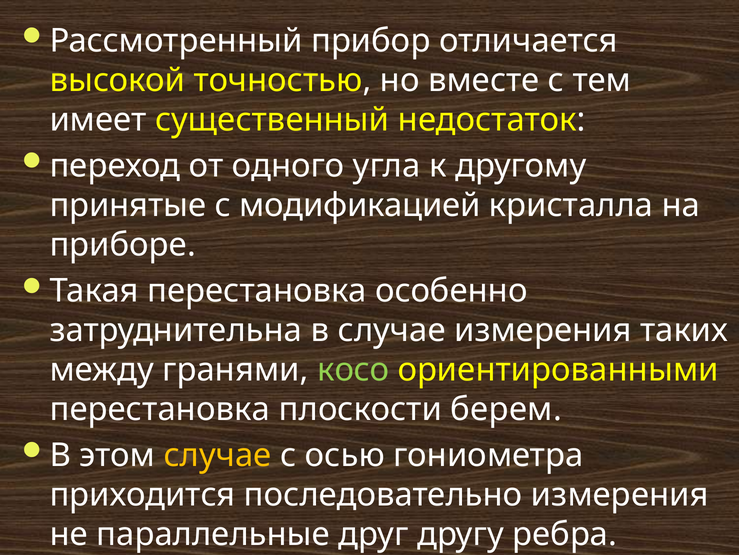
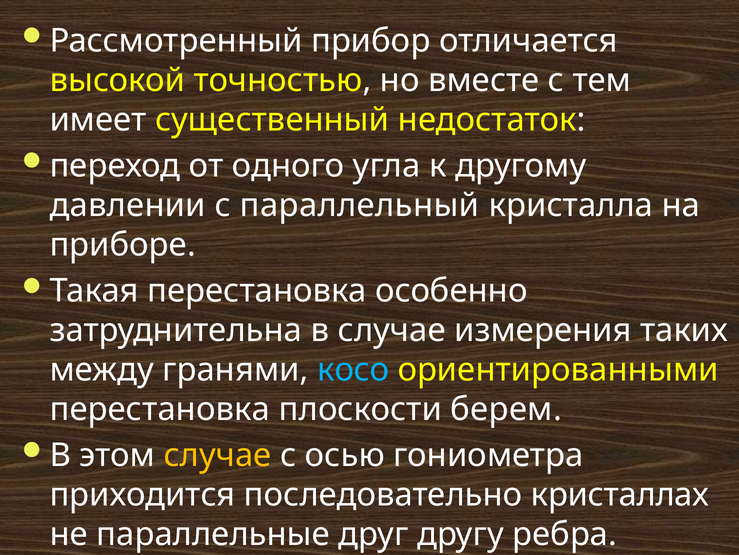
принятые: принятые -> давлении (128, 205)
модификацией: модификацией -> параллельный (360, 205)
косо colour: light green -> light blue (353, 370)
последовательно измерения: измерения -> кристаллах (620, 494)
